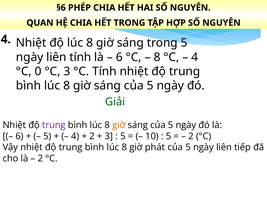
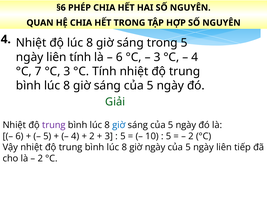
8: 8 -> 3 (157, 57)
0: 0 -> 7 (38, 71)
giờ colour: orange -> blue (119, 125)
giờ phát: phát -> ngày (155, 147)
